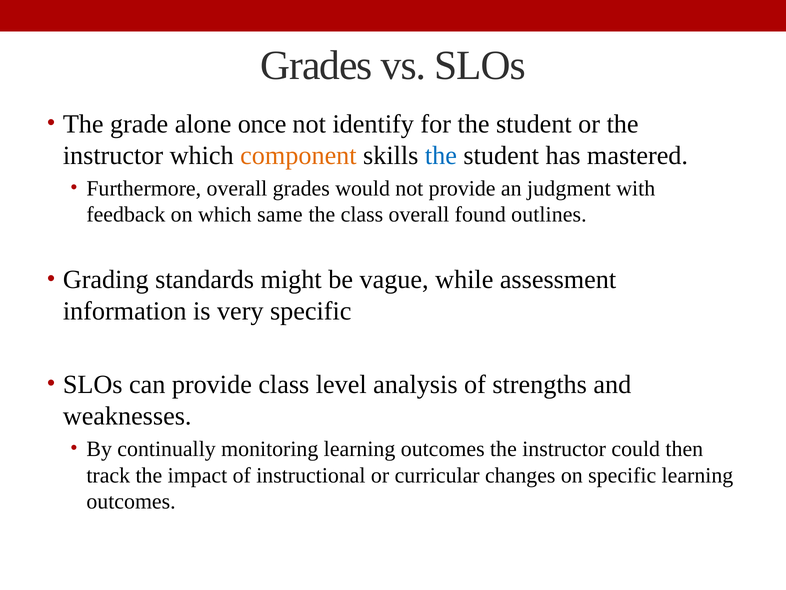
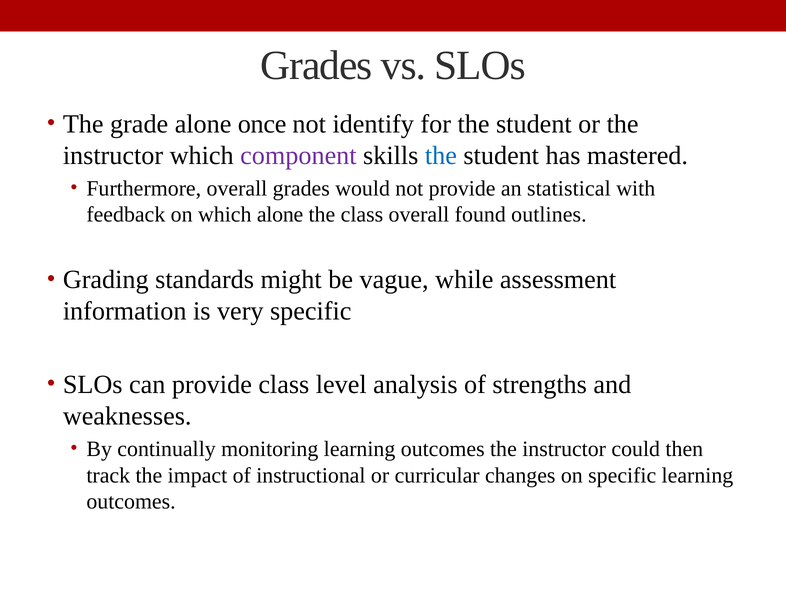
component colour: orange -> purple (298, 155)
judgment: judgment -> statistical (569, 188)
which same: same -> alone (280, 215)
